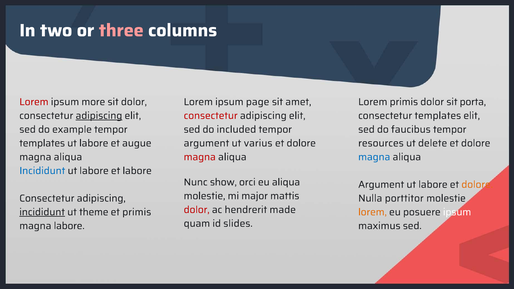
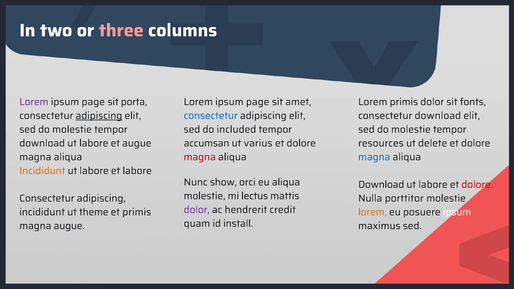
Lorem colour: red -> purple (34, 102)
more: more -> page (93, 102)
sit dolor: dolor -> porta (134, 102)
porta: porta -> fonts (473, 102)
consectetur colour: red -> blue (211, 116)
consectetur templates: templates -> download (438, 116)
example: example -> molestie (72, 129)
faucibus: faucibus -> molestie (411, 129)
templates: templates -> download (42, 143)
argument: argument -> accumsan (207, 143)
Incididunt colour: blue -> orange (42, 171)
Argument: Argument -> Download (381, 185)
dolore colour: orange -> red (477, 185)
major: major -> lectus (255, 196)
dolor colour: red -> purple (197, 210)
made: made -> credit (283, 210)
incididunt underline: present -> none (42, 212)
slides: slides -> install (238, 224)
magna labore: labore -> augue (69, 226)
